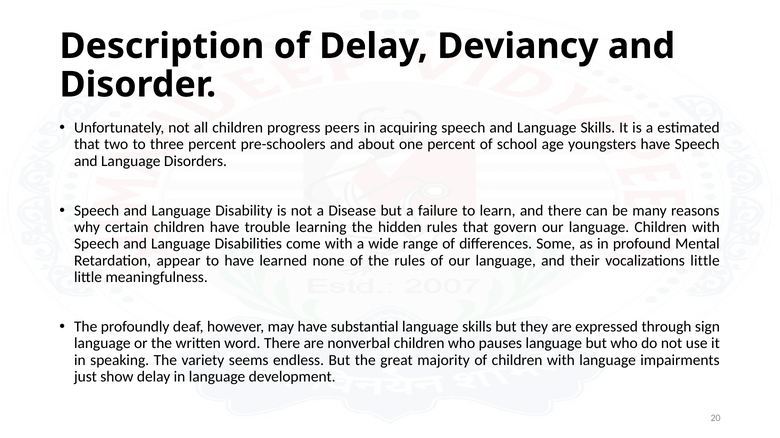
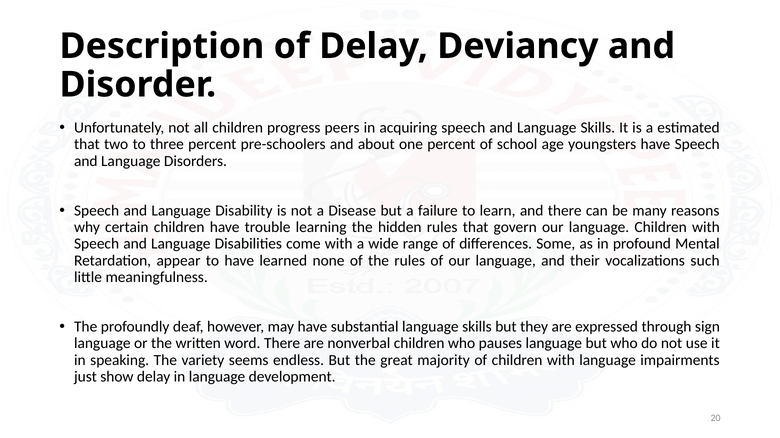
vocalizations little: little -> such (705, 261)
